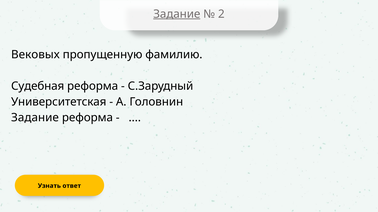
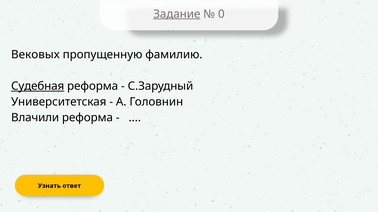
2: 2 -> 0 (221, 14)
Судебная underline: none -> present (38, 86)
Задание: Задание -> Влачили (35, 118)
